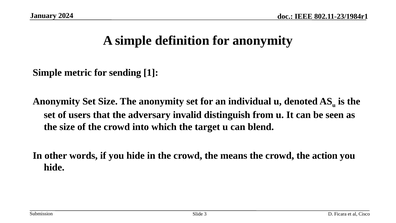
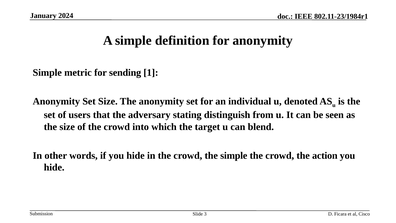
invalid: invalid -> stating (187, 115)
the means: means -> simple (234, 155)
